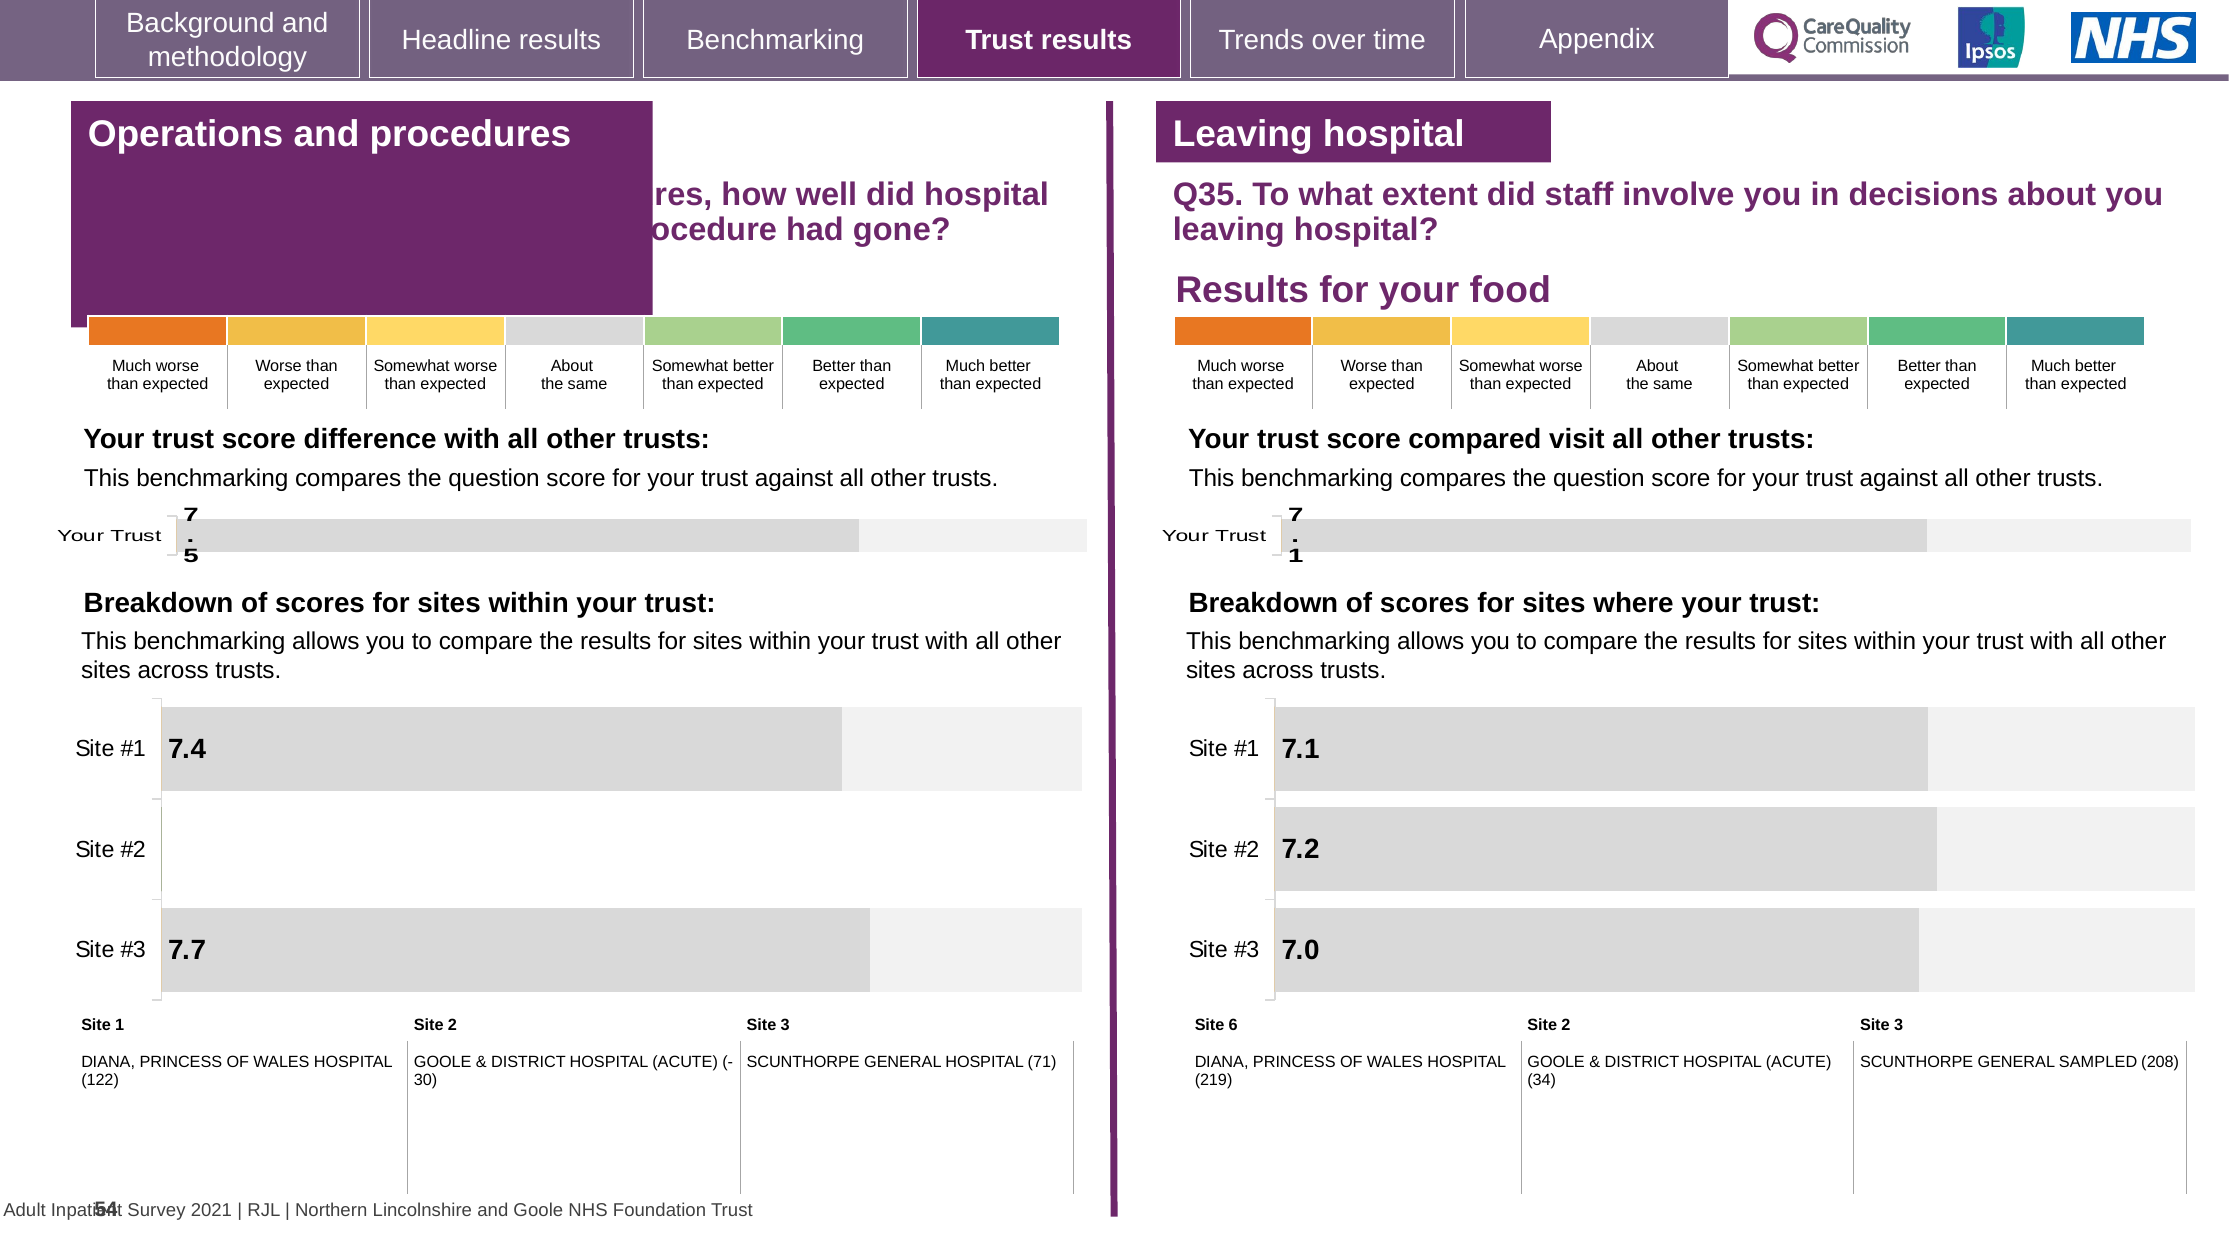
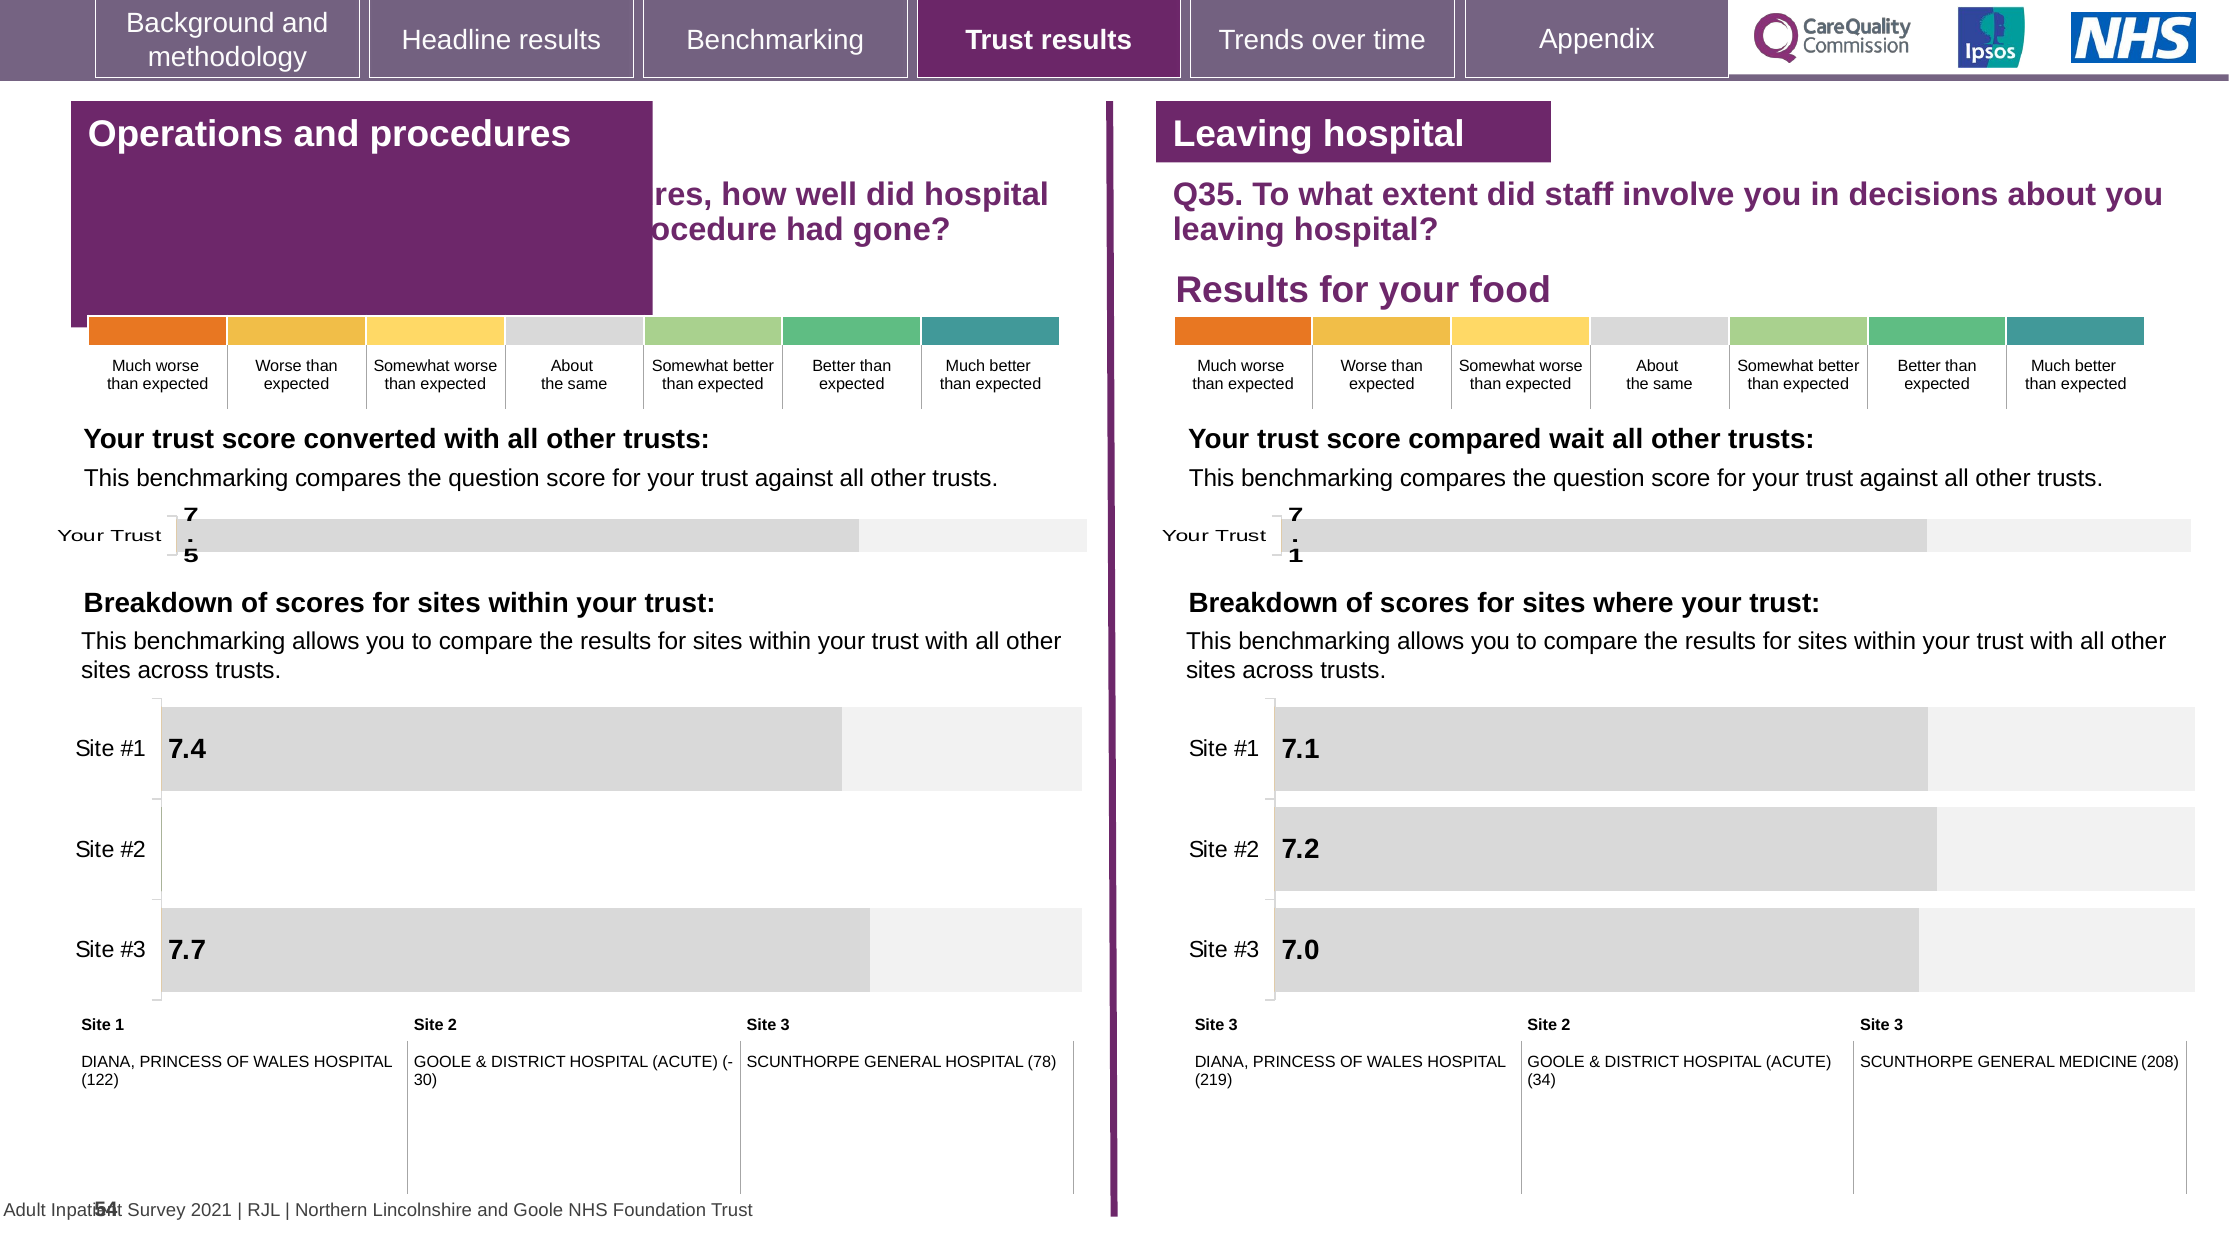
difference: difference -> converted (370, 439)
visit: visit -> wait (1577, 439)
6: 6 -> 3 (1233, 1025)
71: 71 -> 78 (1042, 1062)
SAMPLED: SAMPLED -> MEDICINE (2098, 1062)
